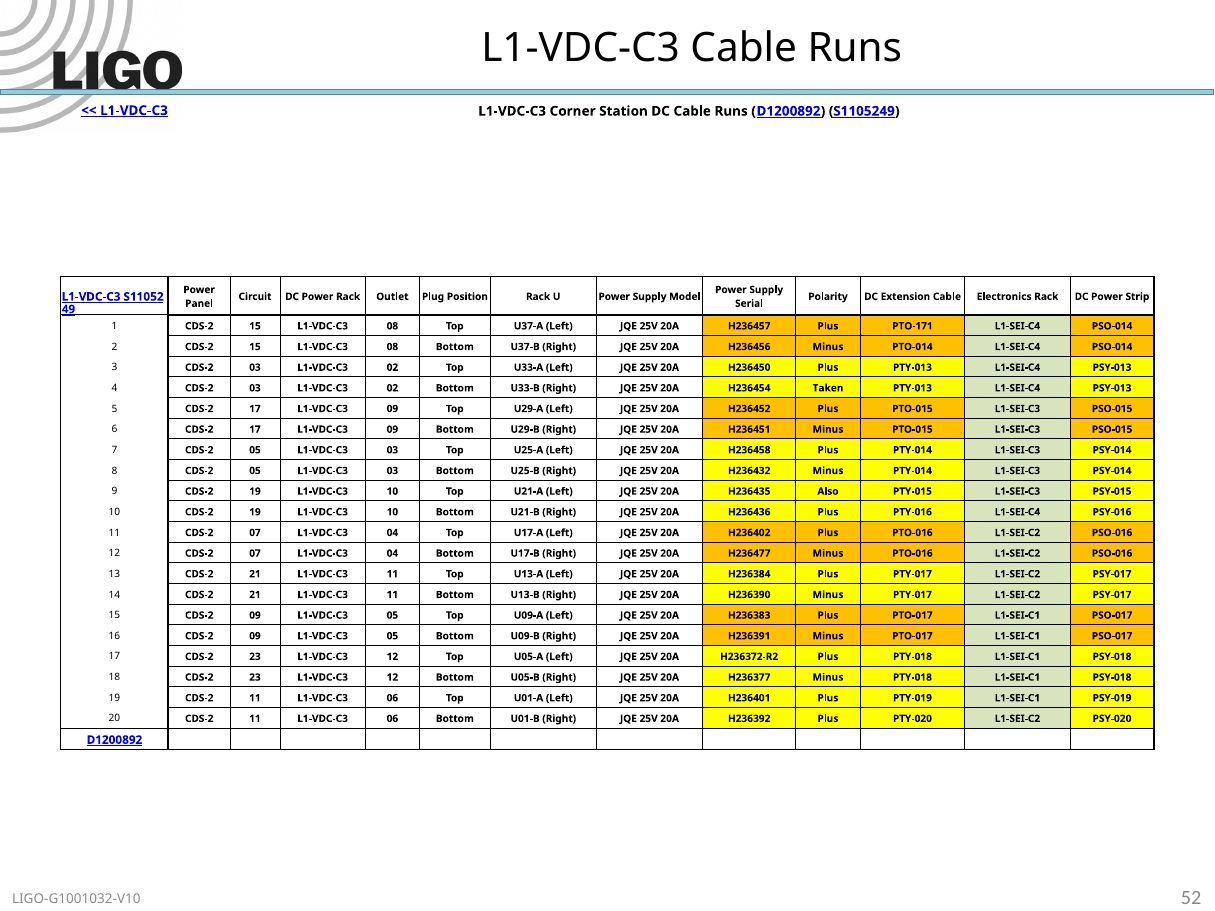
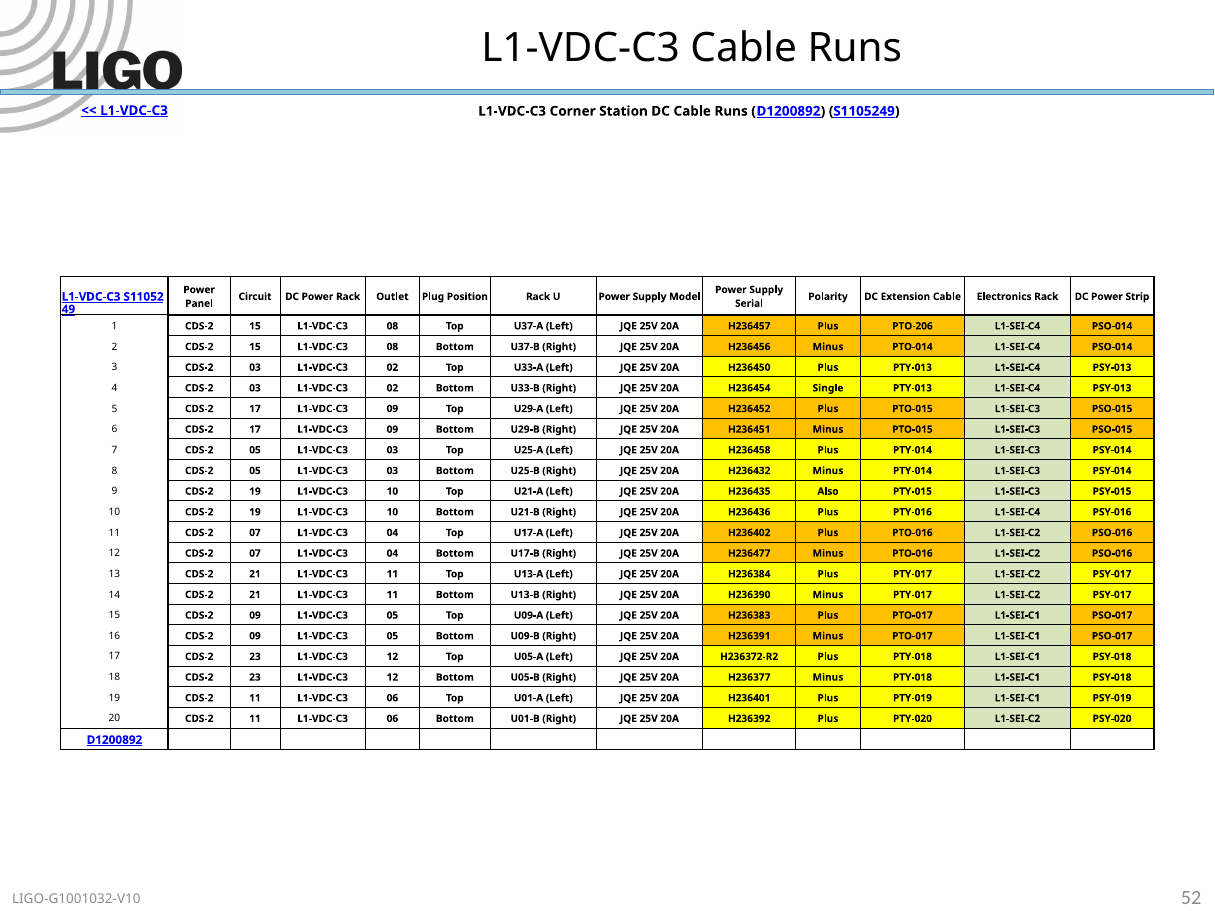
PTO-171: PTO-171 -> PTO-206 (912, 326)
Taken: Taken -> Single (828, 388)
